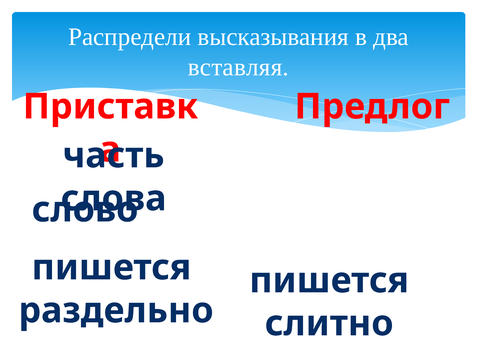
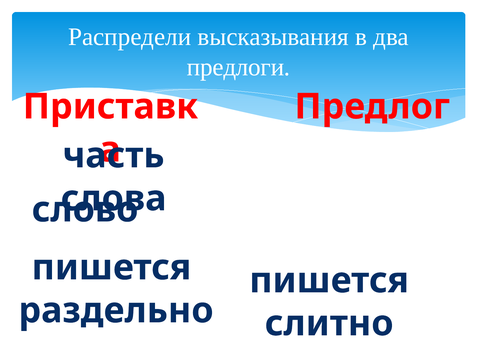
вставляя: вставляя -> предлоги (239, 67)
